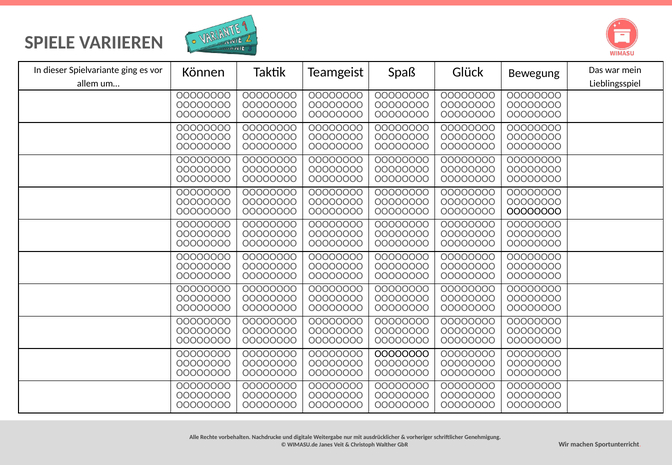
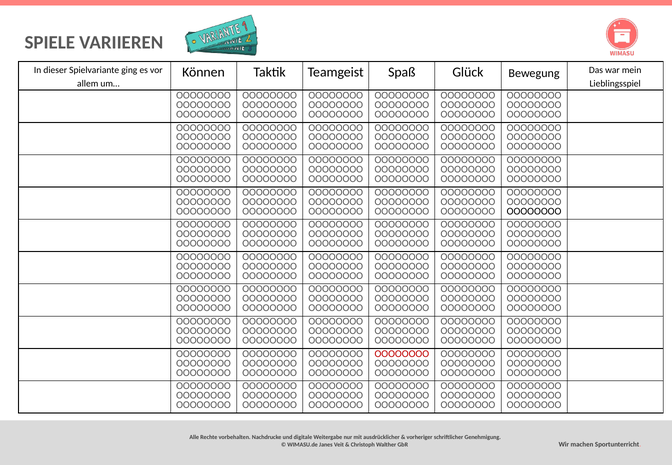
OOOOOOOO colour: black -> red (402, 354)
